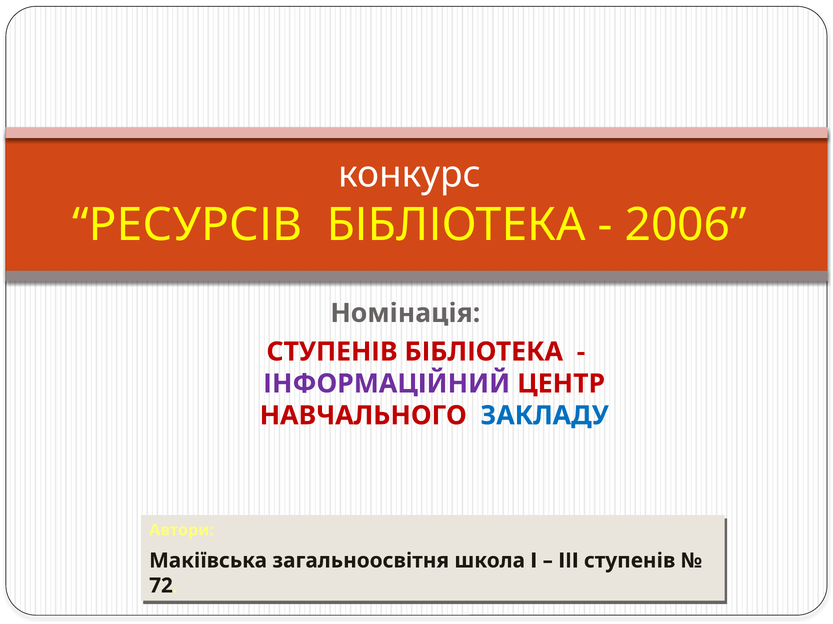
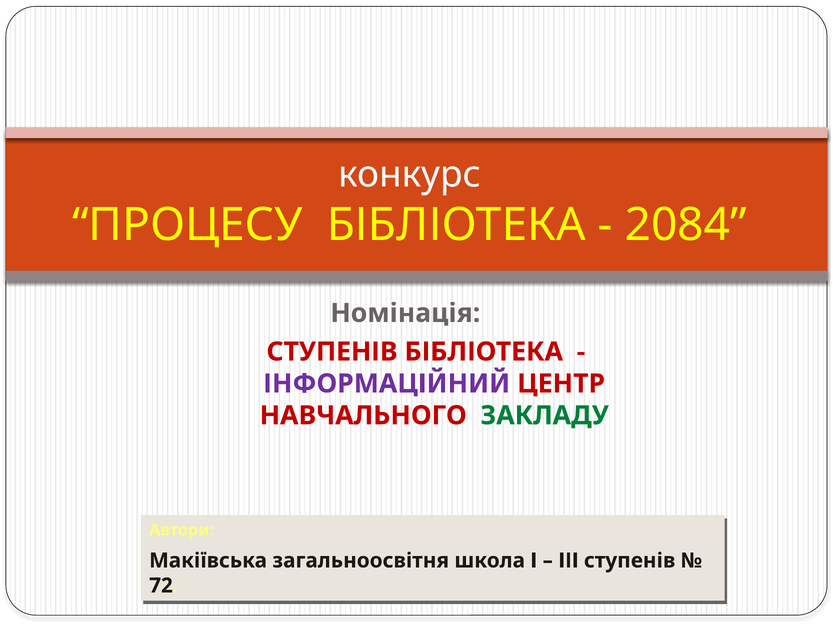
РЕСУРСІВ: РЕСУРСІВ -> ПРОЦЕСУ (187, 226)
2006: 2006 -> 2084 (686, 226)
ЗАКЛАДУ colour: blue -> green (545, 416)
